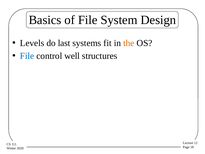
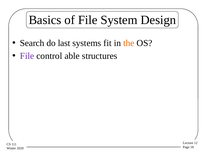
Levels: Levels -> Search (32, 43)
File colour: blue -> purple (27, 56)
well: well -> able (72, 56)
